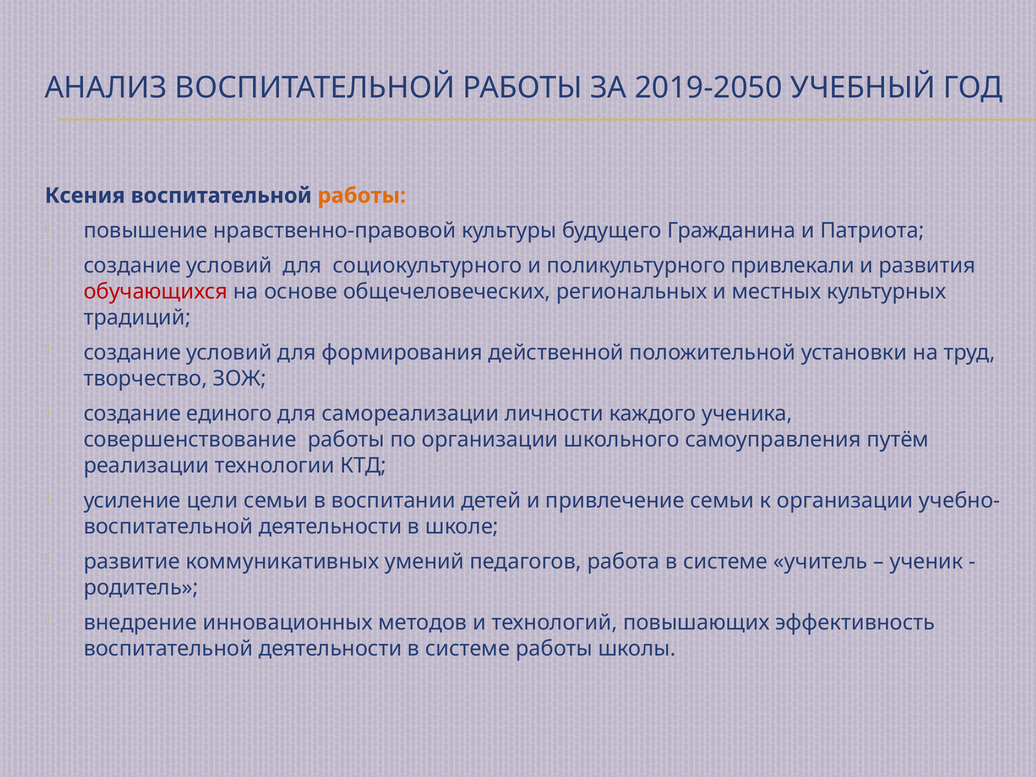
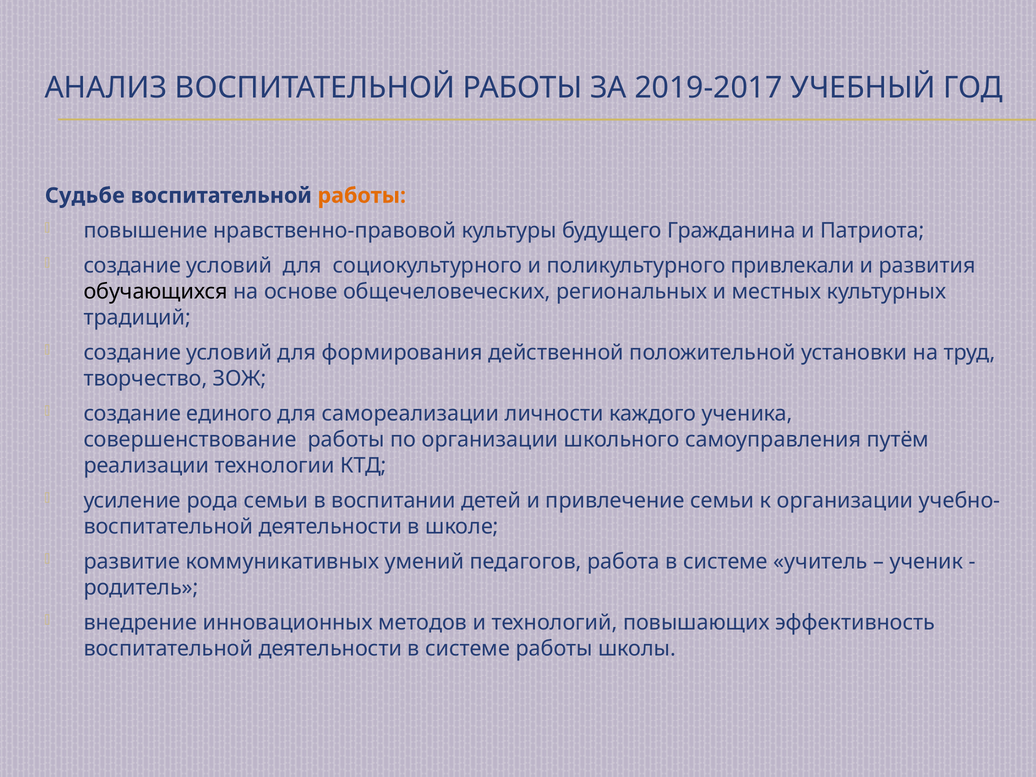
2019-2050: 2019-2050 -> 2019-2017 (709, 88)
Ксения: Ксения -> Судьбе (85, 196)
обучающихся colour: red -> black (156, 292)
цели: цели -> рода (212, 501)
